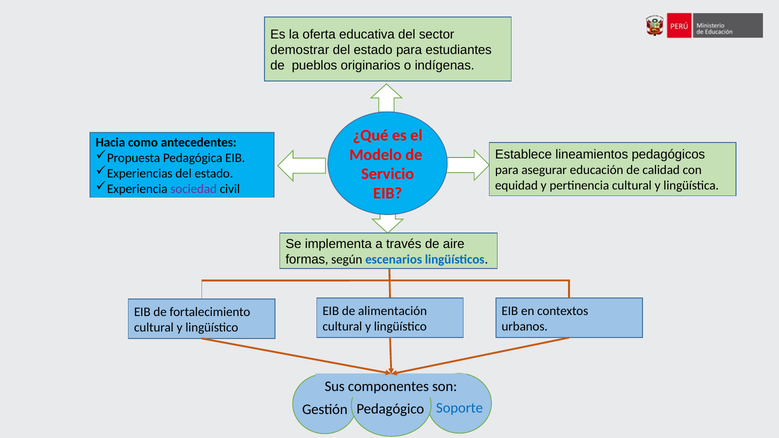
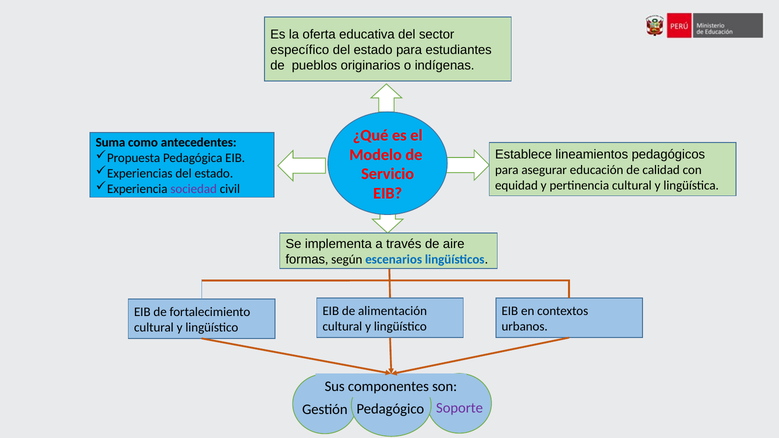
demostrar: demostrar -> específico (300, 50)
Hacia: Hacia -> Suma (110, 142)
Soporte colour: blue -> purple (460, 408)
